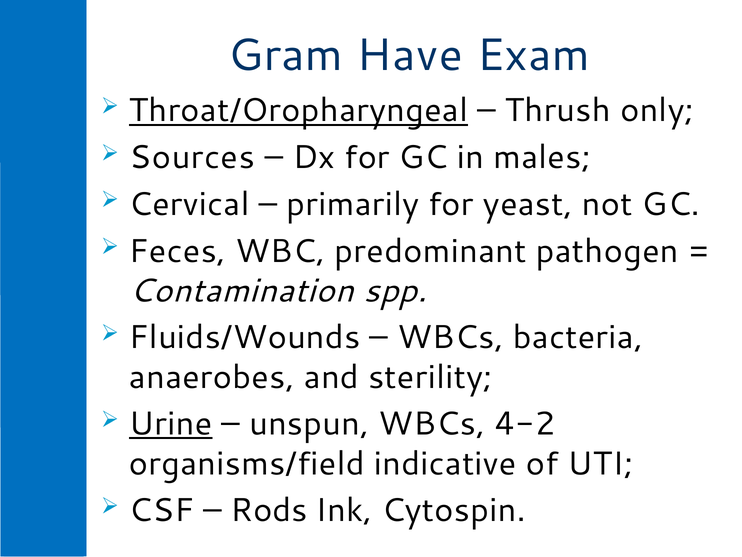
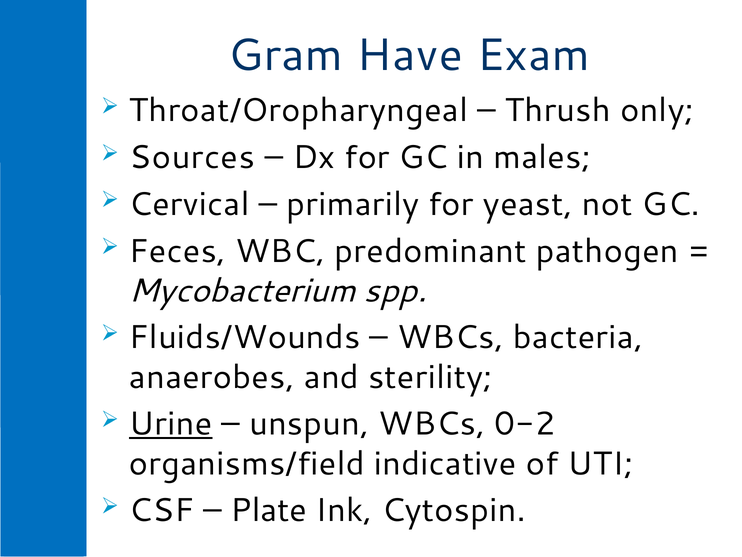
Throat/Oropharyngeal underline: present -> none (299, 110)
Contamination: Contamination -> Mycobacterium (242, 290)
4-2: 4-2 -> 0-2 (525, 424)
Rods: Rods -> Plate (269, 510)
